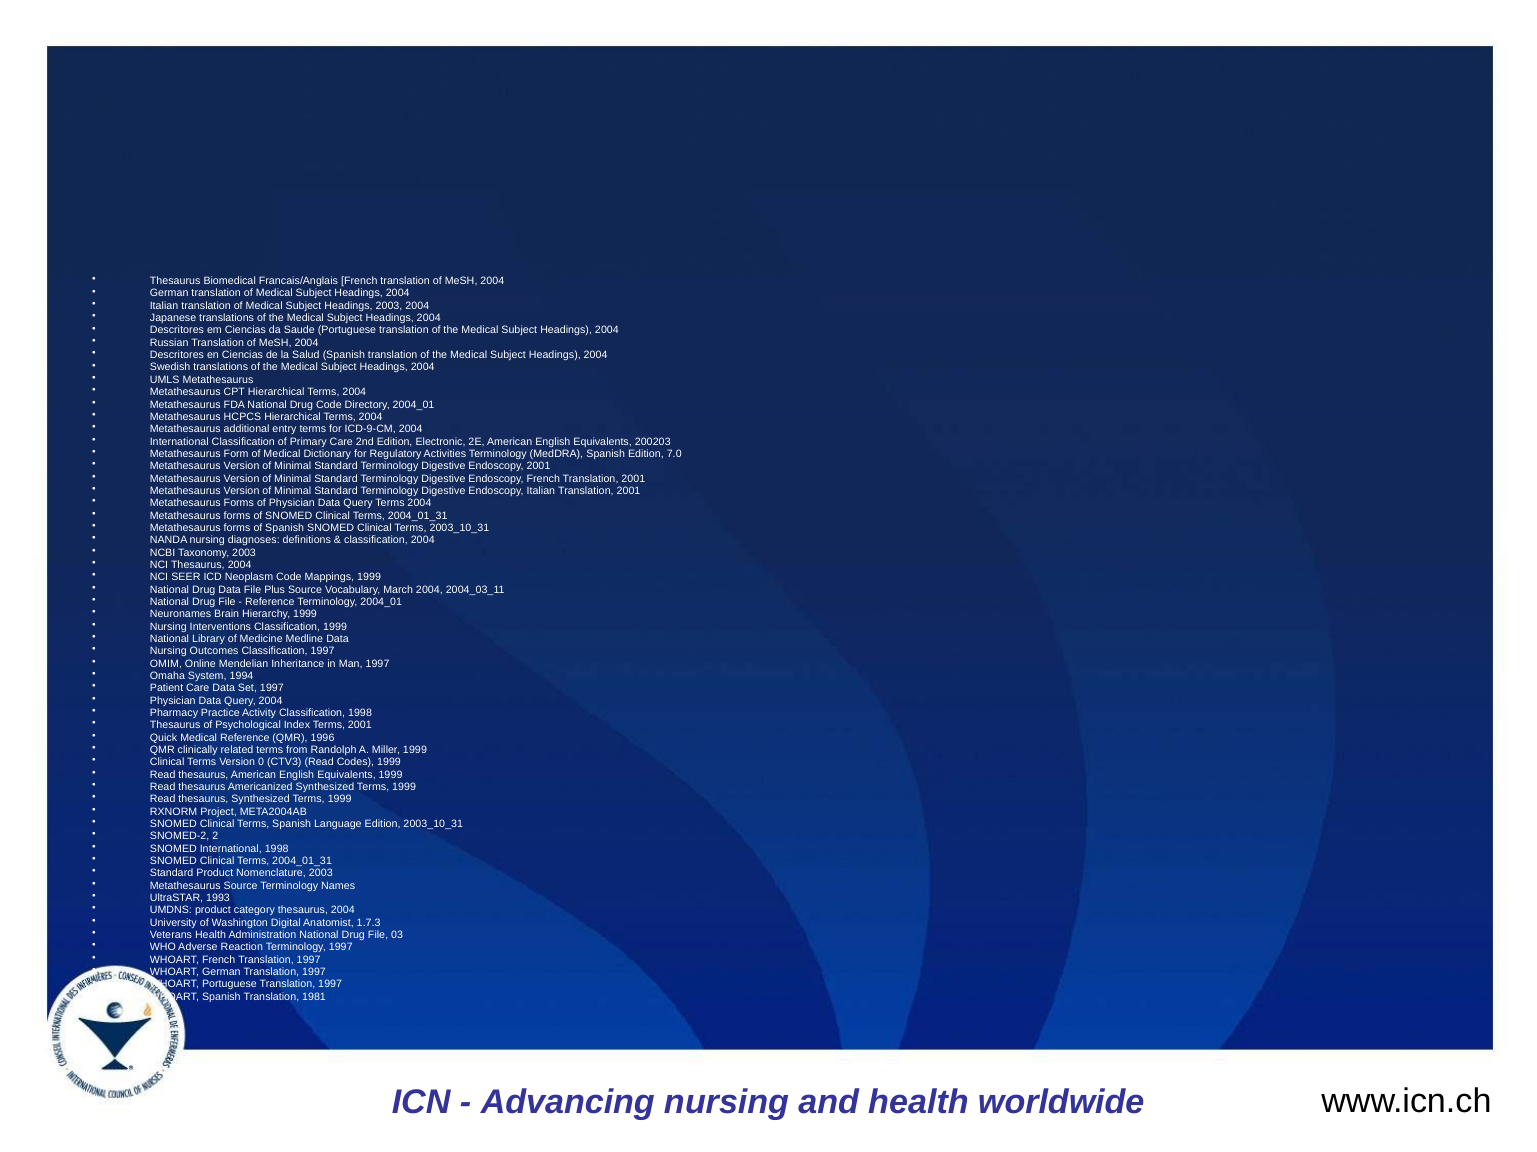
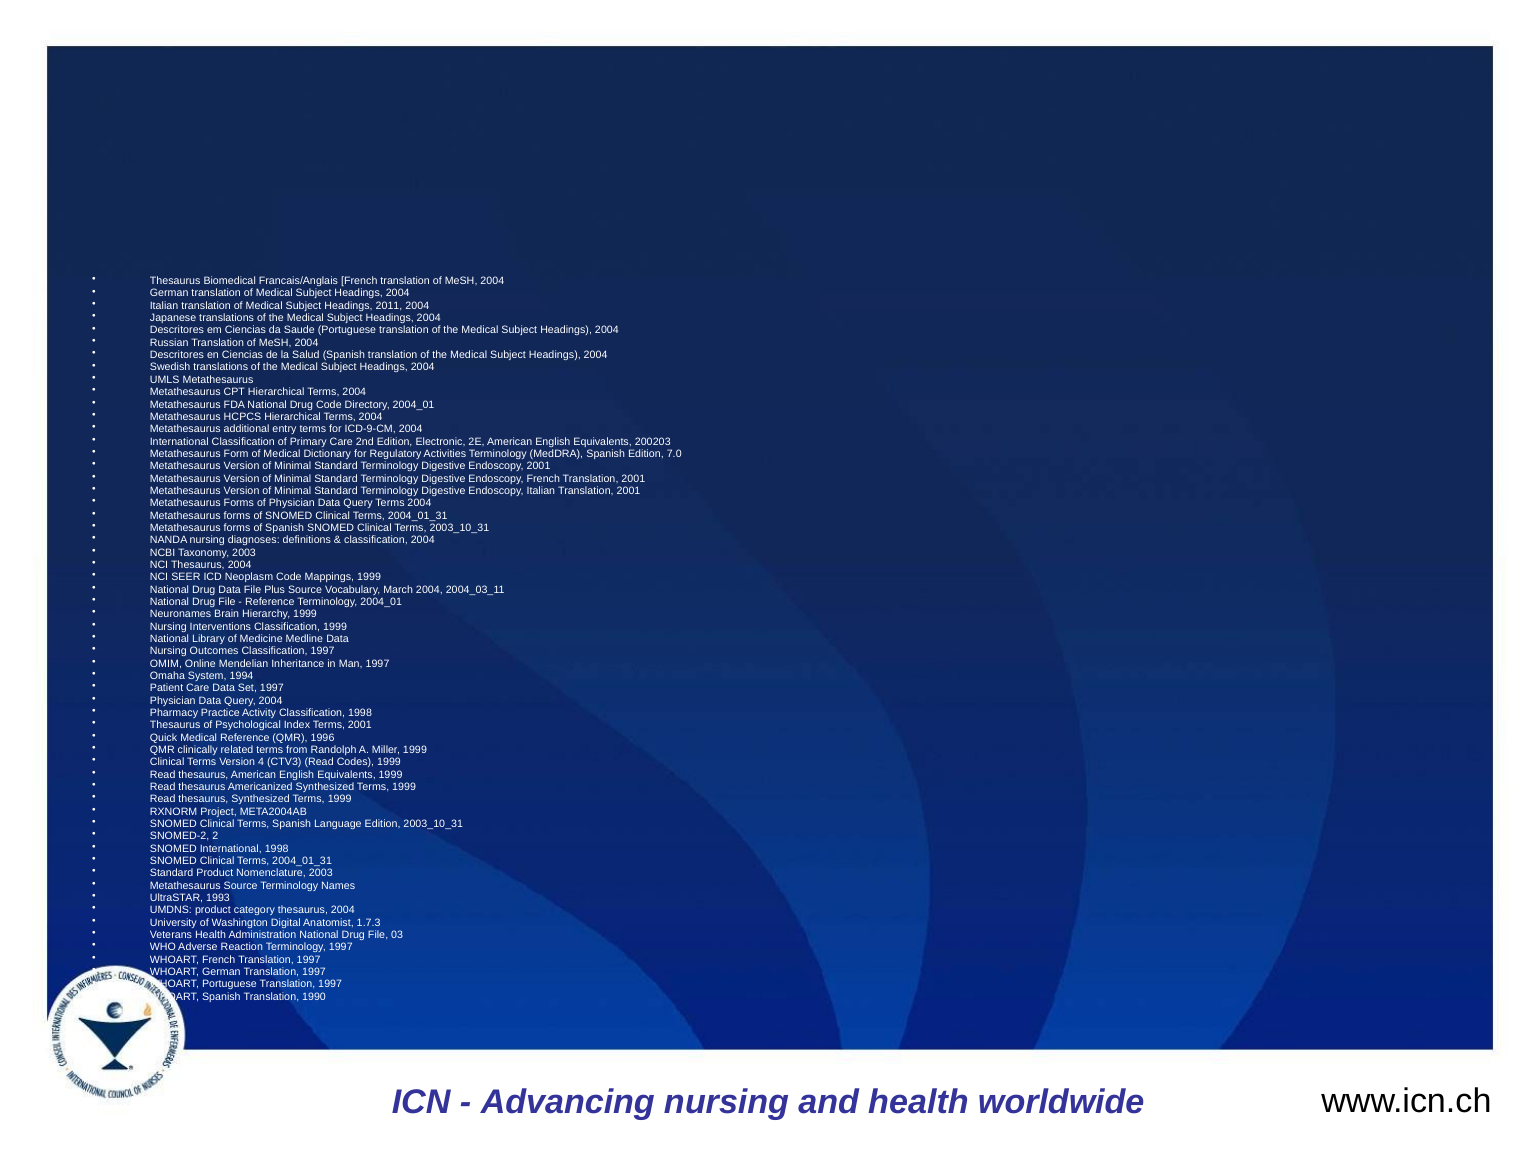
Headings 2003: 2003 -> 2011 (389, 306)
0: 0 -> 4 (261, 763)
1981: 1981 -> 1990 (314, 997)
